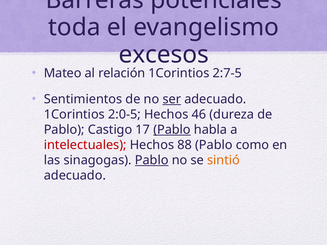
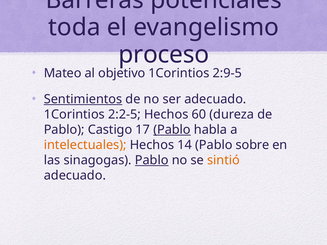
excesos: excesos -> proceso (164, 55)
relación: relación -> objetivo (122, 73)
2:7-5: 2:7-5 -> 2:9-5 (227, 73)
Sentimientos underline: none -> present (83, 99)
ser underline: present -> none (172, 99)
2:0-5: 2:0-5 -> 2:2-5 (124, 115)
46: 46 -> 60 (199, 115)
intelectuales colour: red -> orange (85, 145)
88: 88 -> 14 (185, 145)
como: como -> sobre (252, 145)
